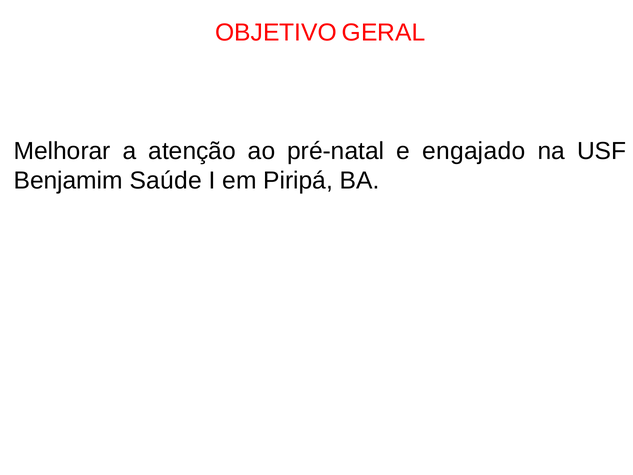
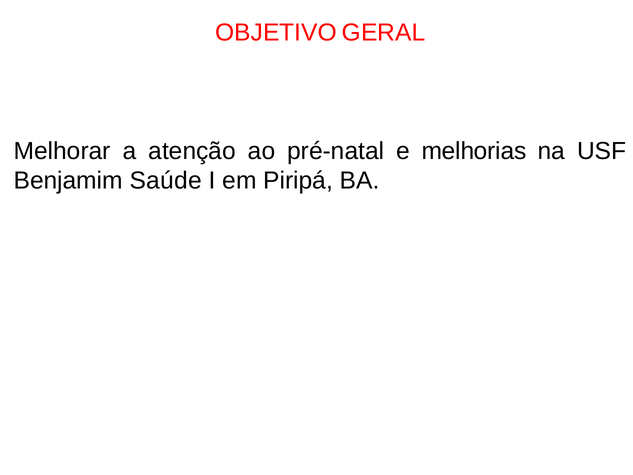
engajado: engajado -> melhorias (474, 151)
